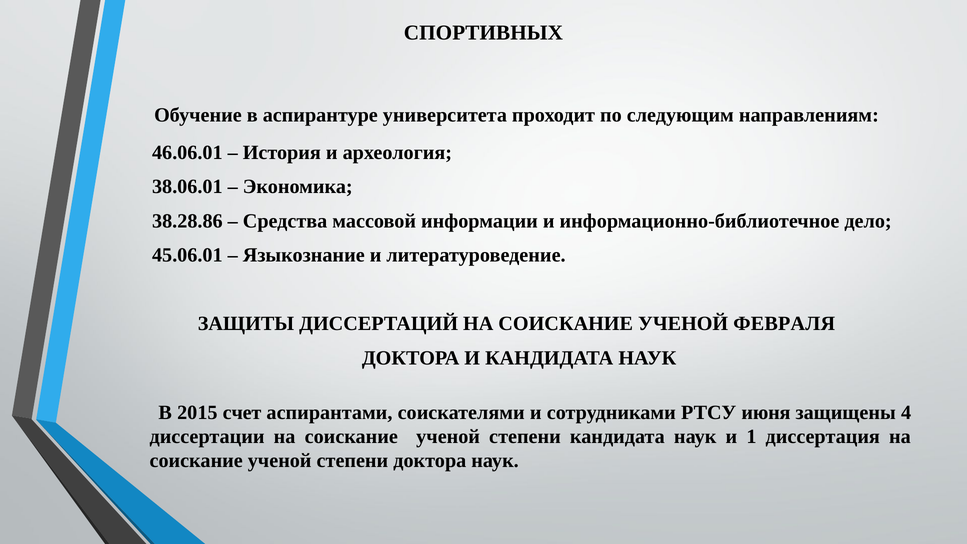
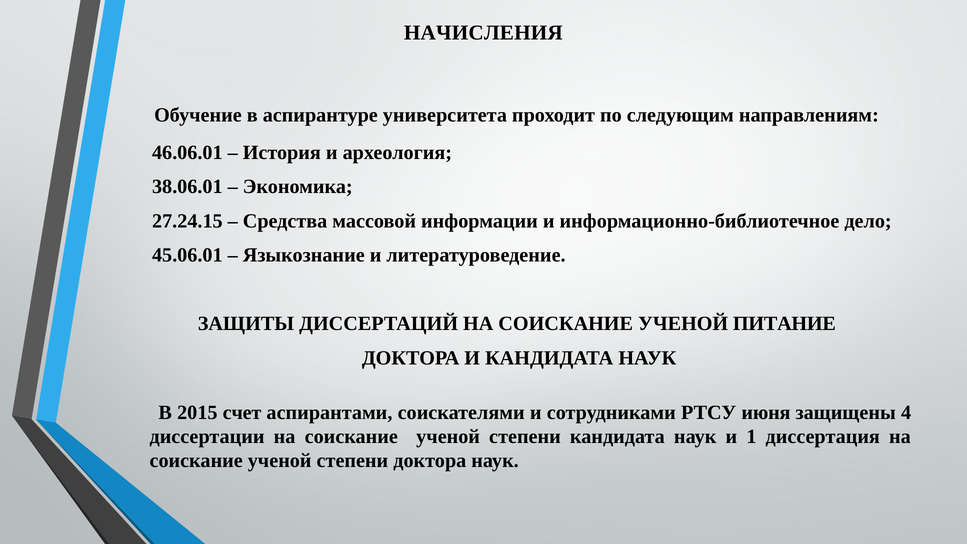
СПОРТИВНЫХ: СПОРТИВНЫХ -> НАЧИСЛЕНИЯ (483, 33)
38.28.86: 38.28.86 -> 27.24.15 (187, 221)
ФЕВРАЛЯ: ФЕВРАЛЯ -> ПИТАНИЕ (784, 324)
